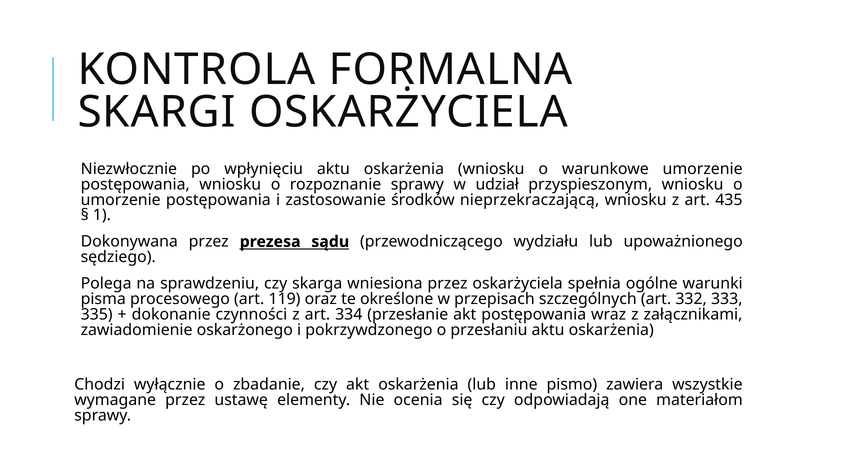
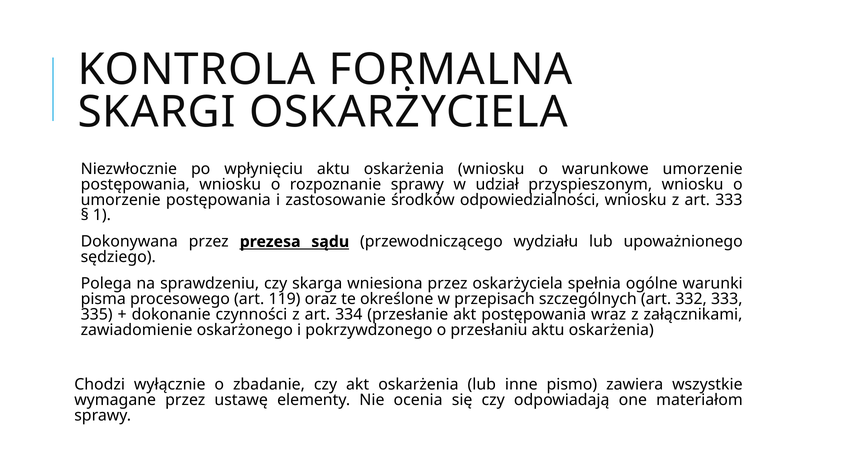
nieprzekraczającą: nieprzekraczającą -> odpowiedzialności (530, 200)
art 435: 435 -> 333 (729, 200)
